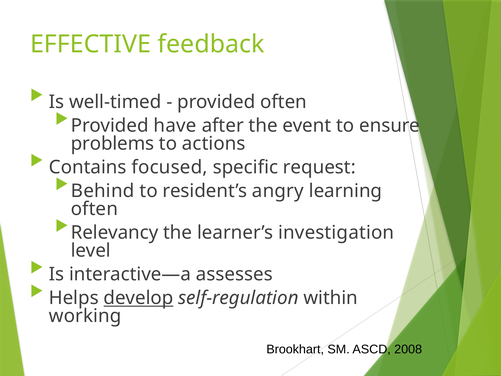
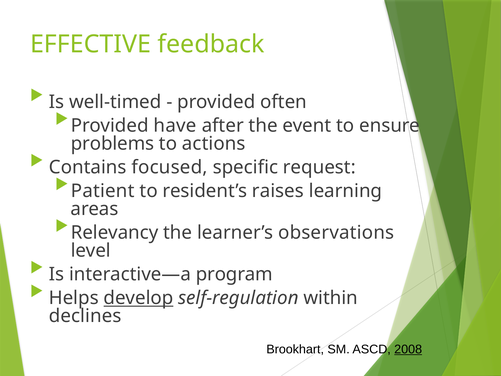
Behind: Behind -> Patient (103, 191)
angry: angry -> raises (278, 191)
often: often -> areas (95, 209)
investigation: investigation -> observations (336, 233)
assesses: assesses -> program (234, 274)
working: working -> declines (85, 316)
2008 underline: none -> present (408, 349)
